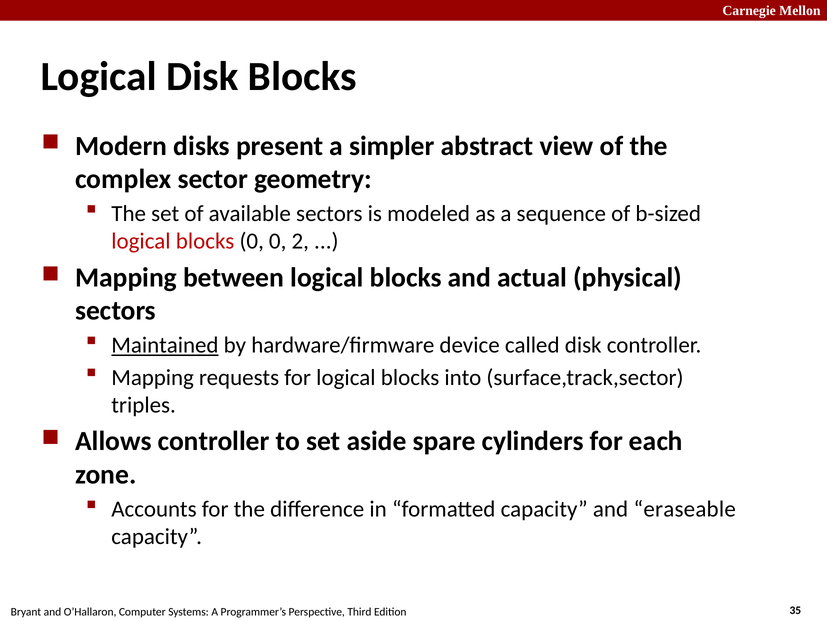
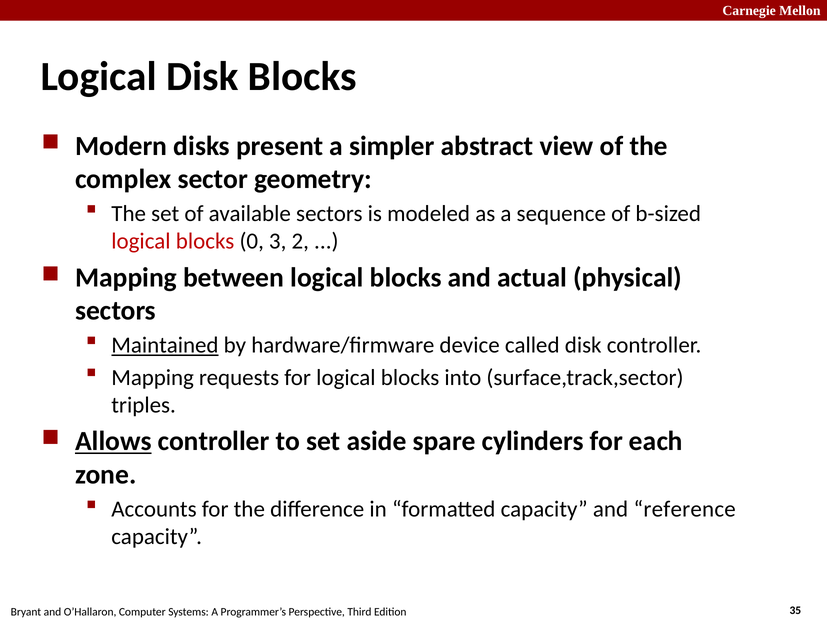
0 0: 0 -> 3 (278, 241)
Allows underline: none -> present (113, 441)
eraseable: eraseable -> reference (685, 508)
